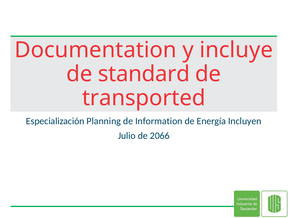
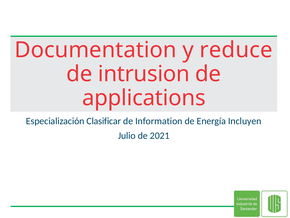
incluye: incluye -> reduce (236, 50)
standard: standard -> intrusion (144, 74)
transported: transported -> applications (144, 98)
Planning: Planning -> Clasificar (104, 121)
2066: 2066 -> 2021 (160, 135)
